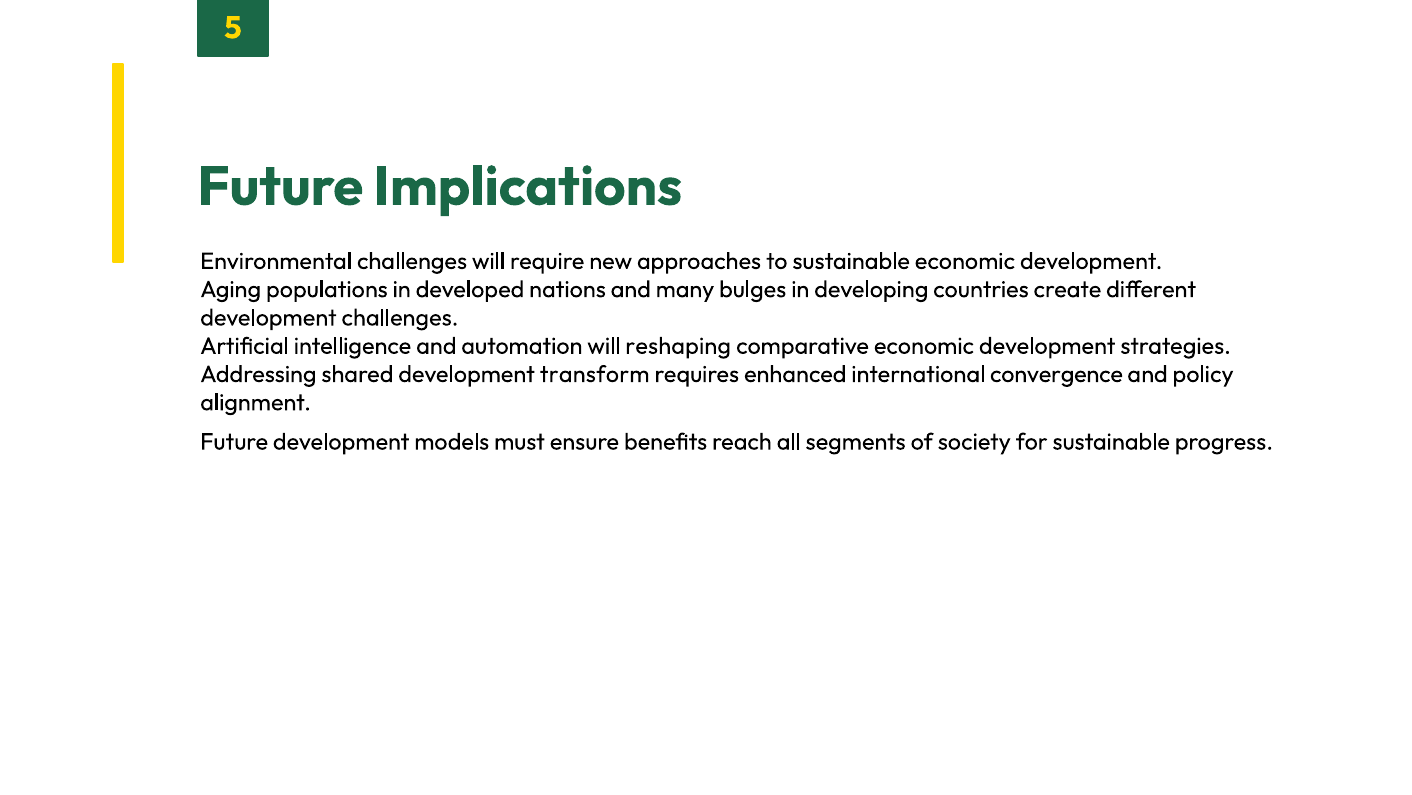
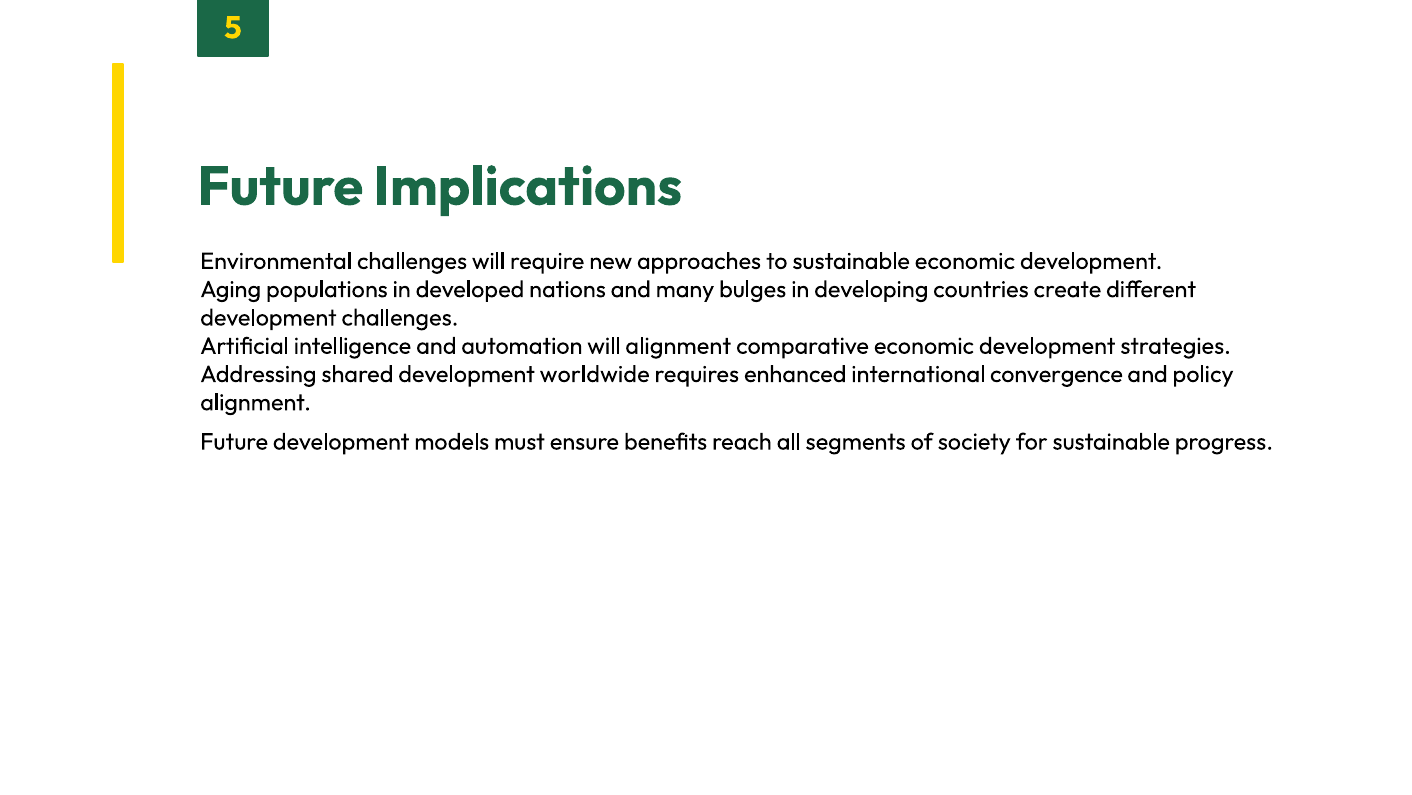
will reshaping: reshaping -> alignment (678, 346)
transform: transform -> worldwide (595, 374)
